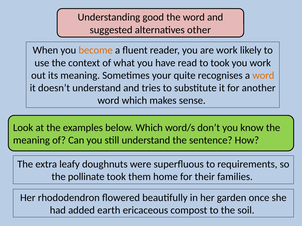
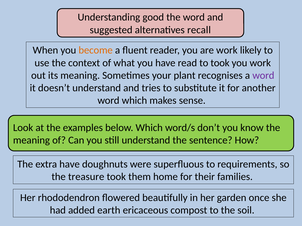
other: other -> recall (199, 30)
quite: quite -> plant (185, 76)
word colour: orange -> purple (263, 76)
extra leafy: leafy -> have (70, 165)
pollinate: pollinate -> treasure (86, 177)
